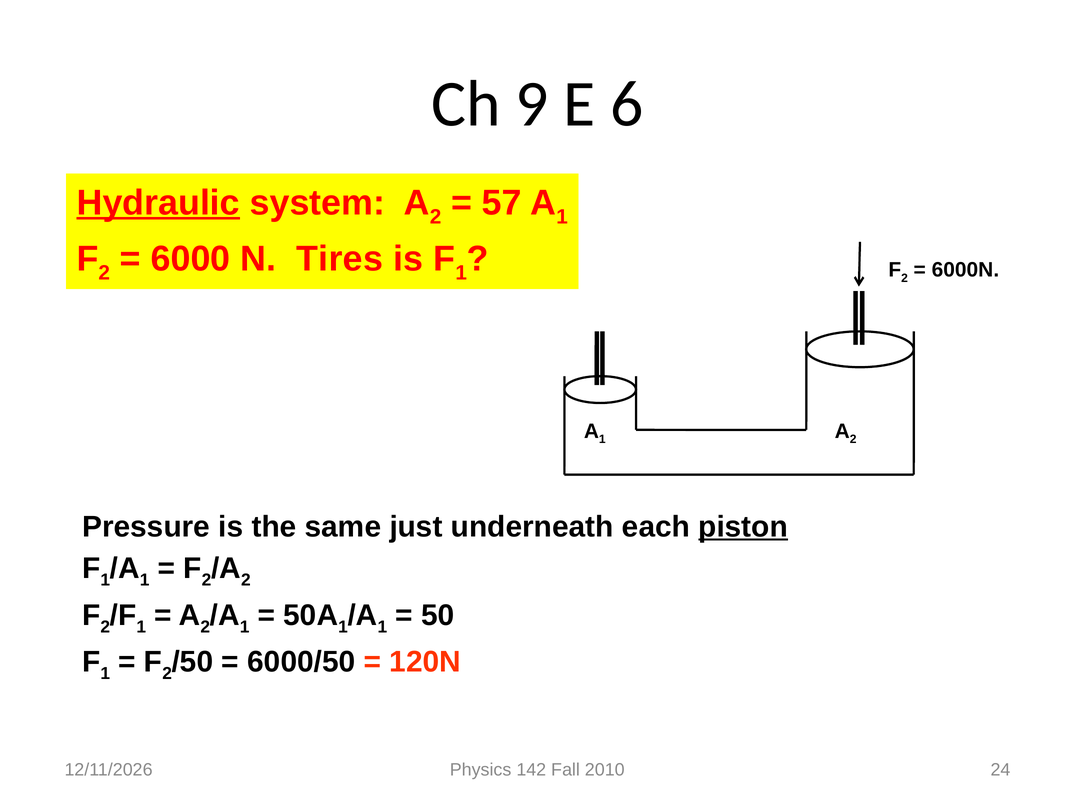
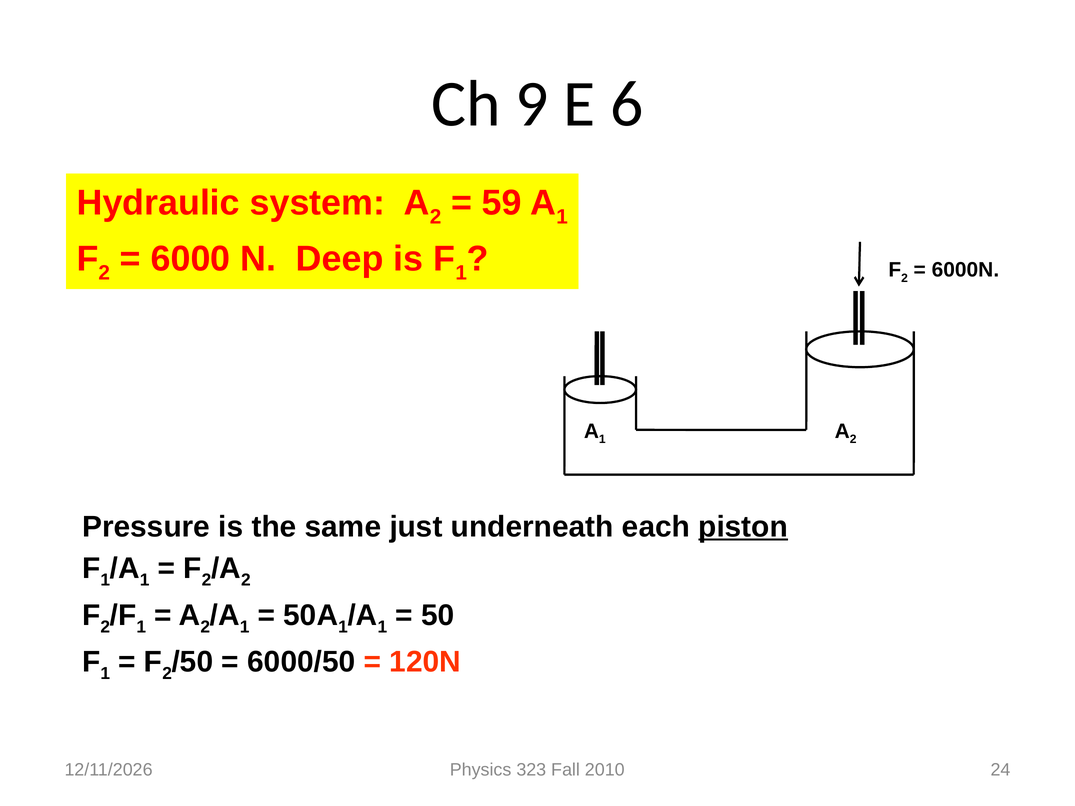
Hydraulic underline: present -> none (158, 203)
57: 57 -> 59 (502, 203)
Tires: Tires -> Deep (340, 259)
142: 142 -> 323 (531, 770)
